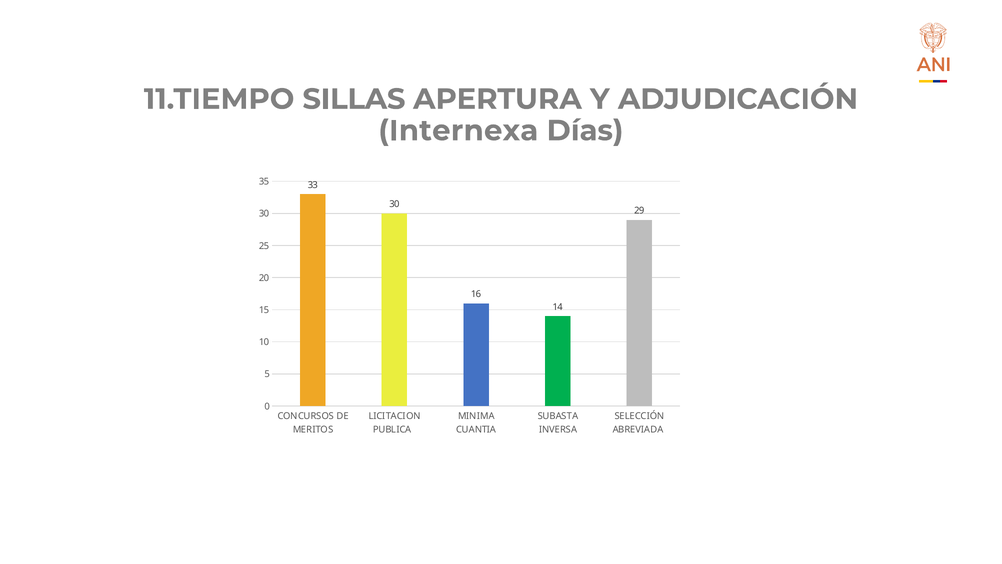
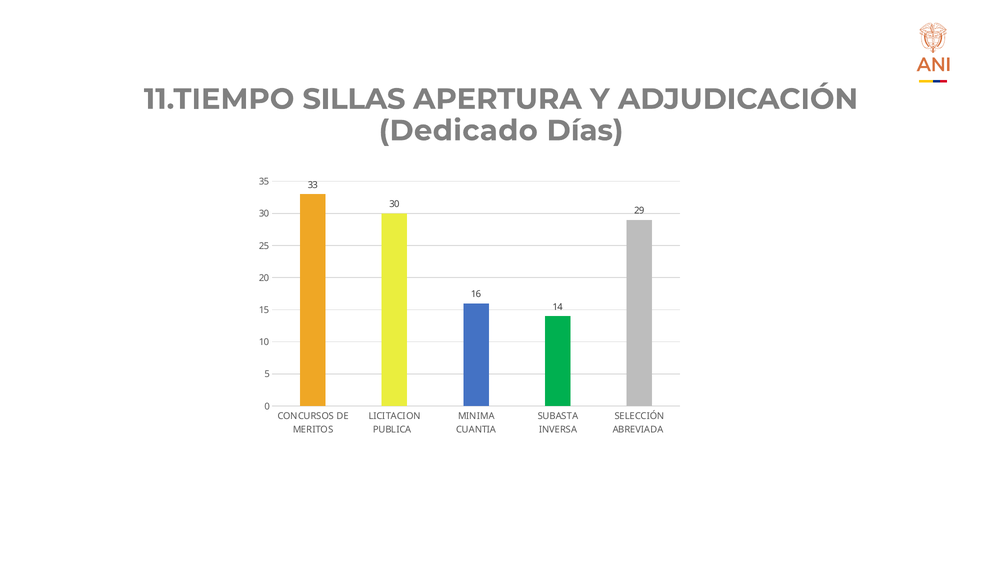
Internexa: Internexa -> Dedicado (458, 131)
